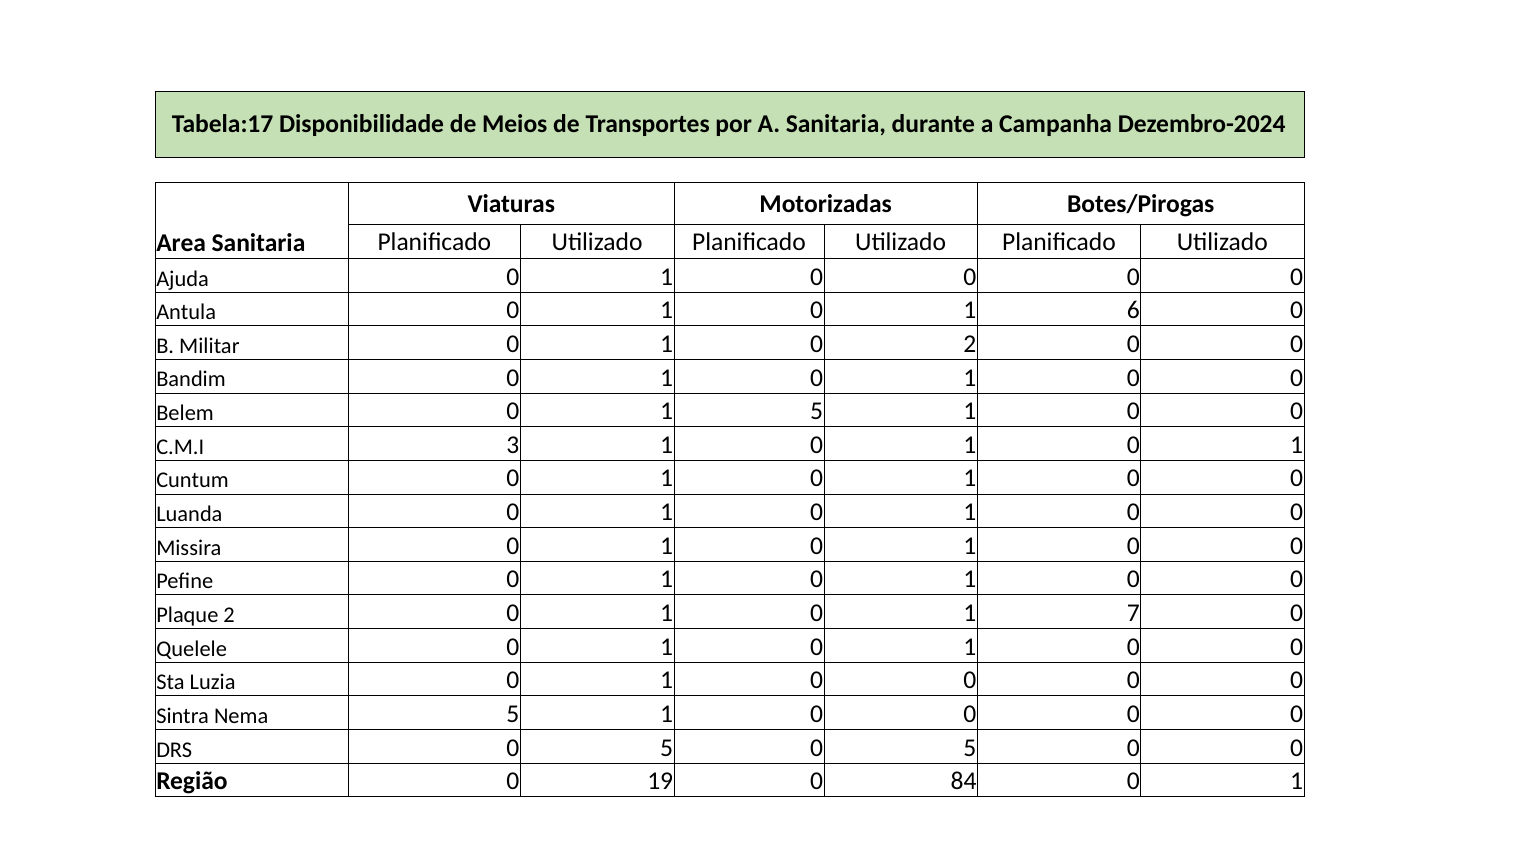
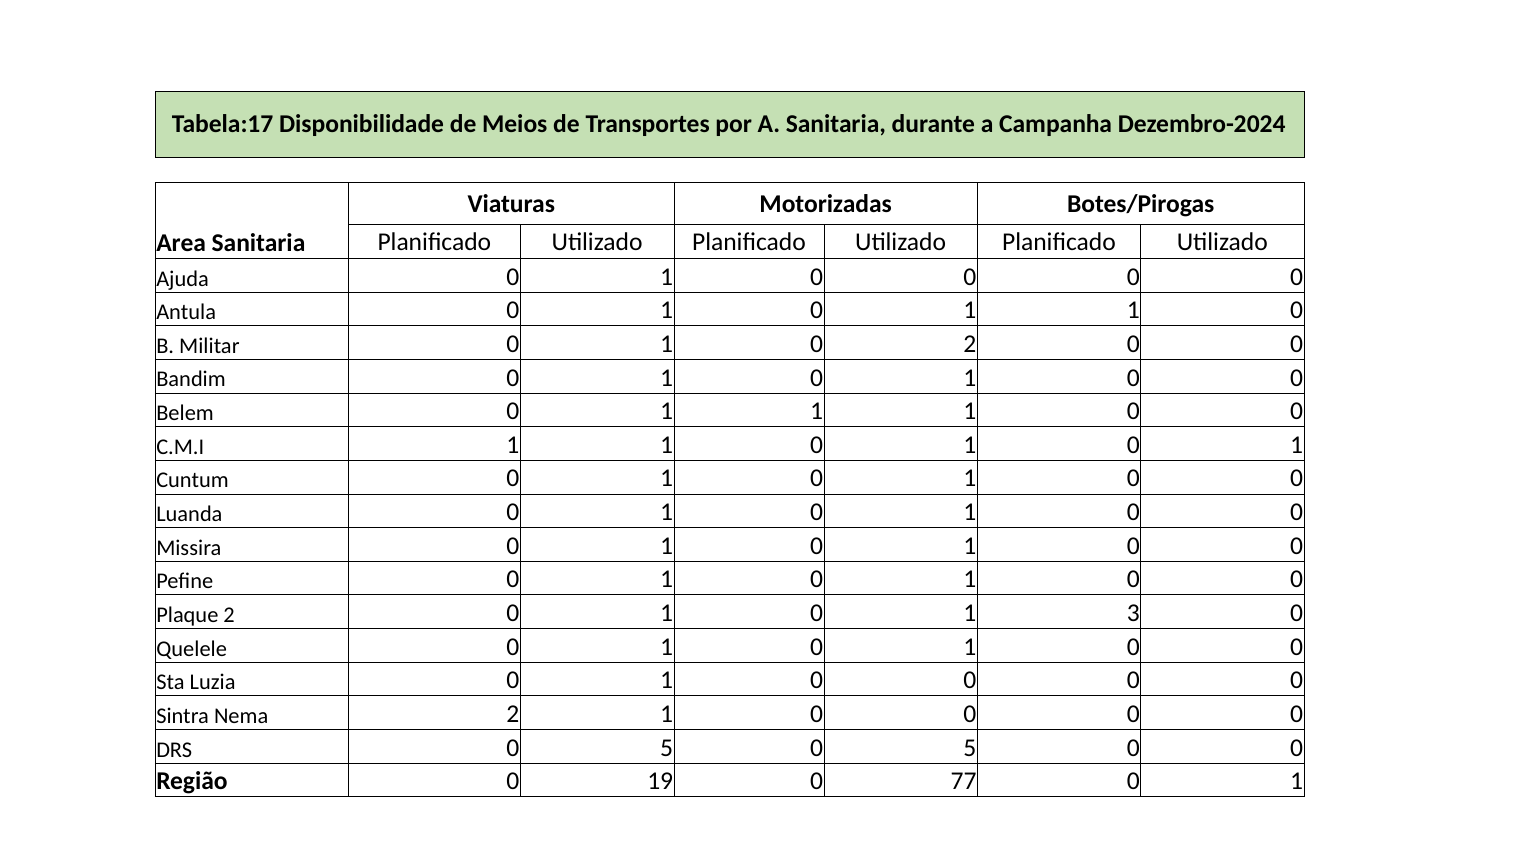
1 0 1 6: 6 -> 1 (1133, 310)
Belem 0 1 5: 5 -> 1 (817, 411)
C.M.I 3: 3 -> 1 (513, 445)
7: 7 -> 3 (1133, 613)
Nema 5: 5 -> 2 (513, 714)
84: 84 -> 77 (964, 781)
